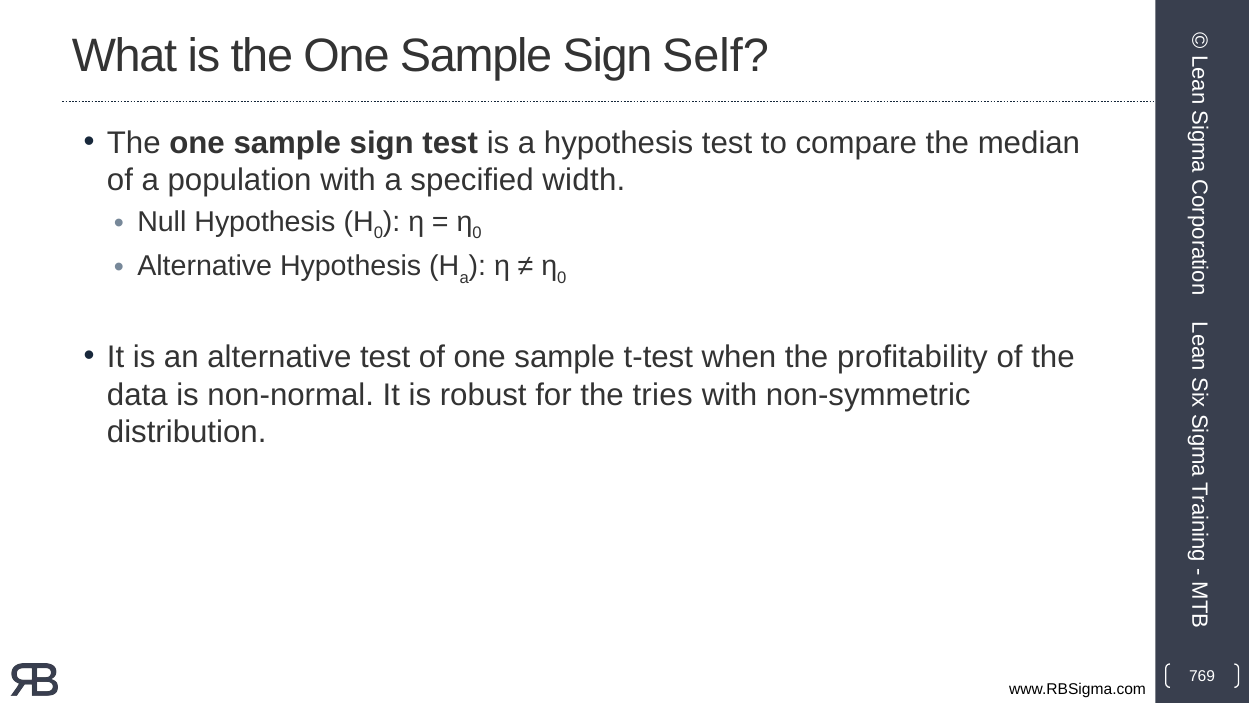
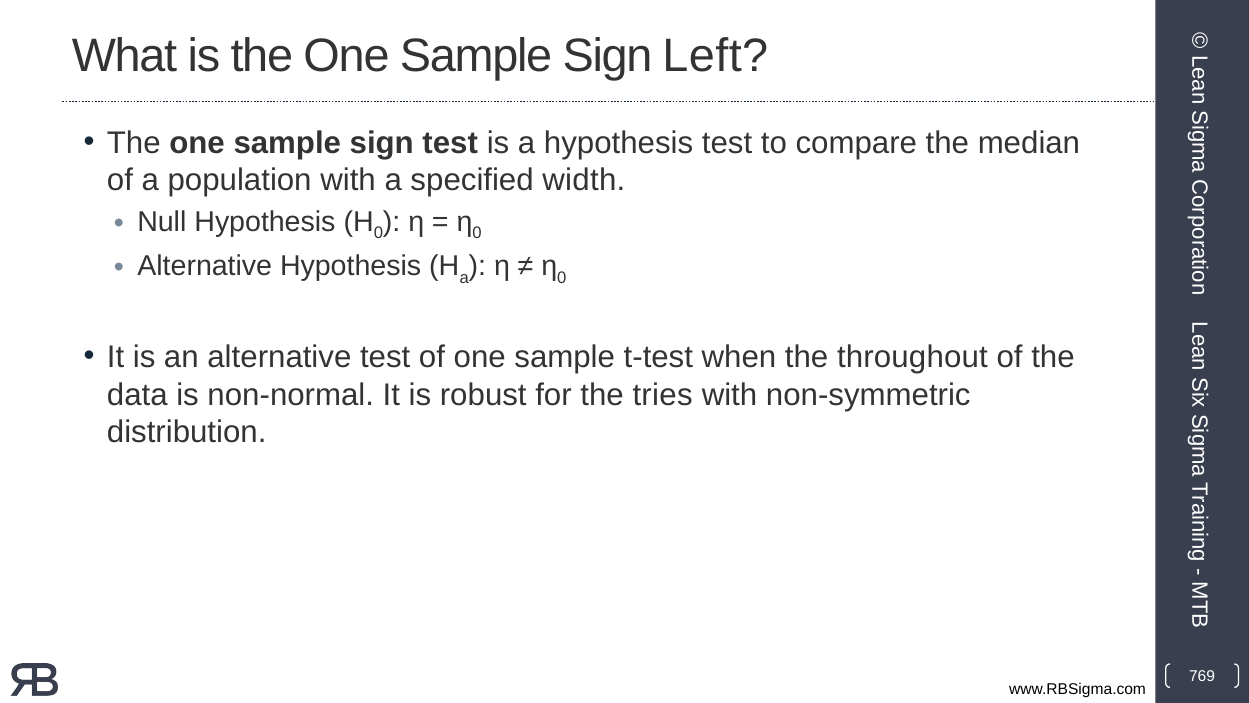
Self: Self -> Left (715, 56)
profitability: profitability -> throughout (912, 357)
